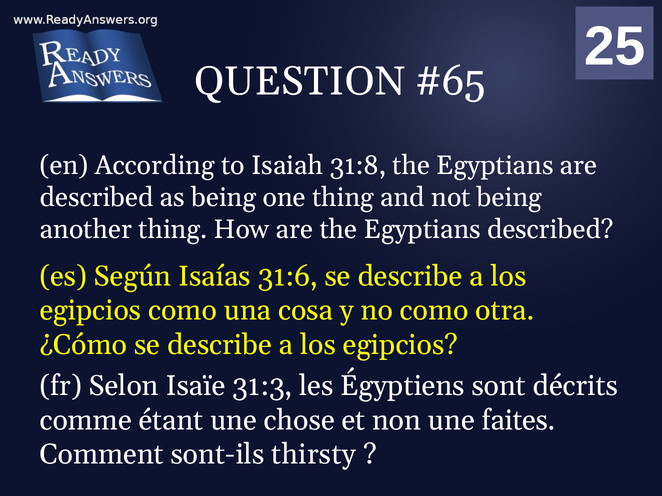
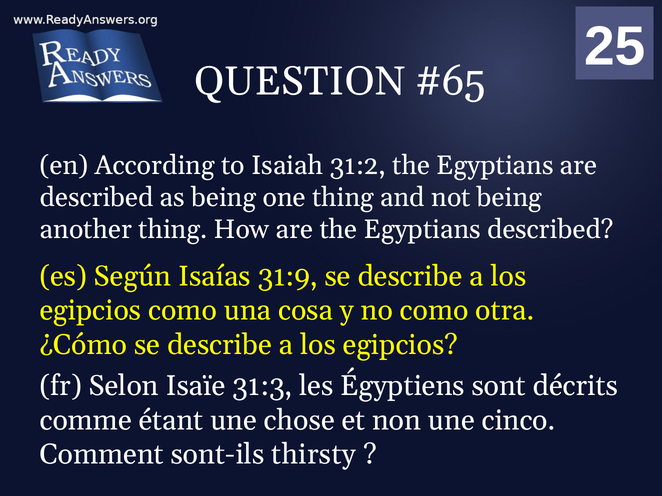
31:8: 31:8 -> 31:2 (358, 166)
31:6: 31:6 -> 31:9 (288, 277)
faites: faites -> cinco (519, 421)
